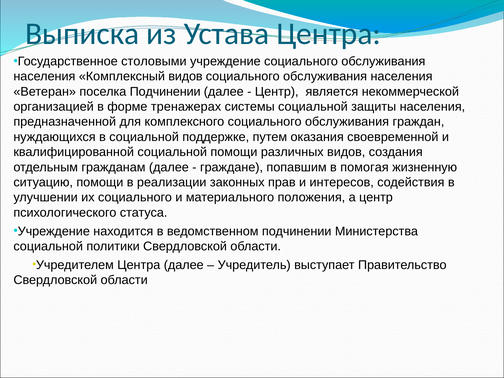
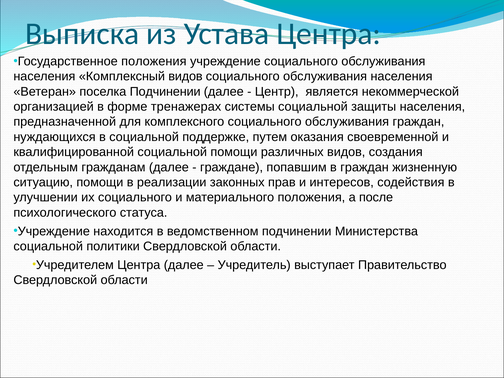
Государственное столовыми: столовыми -> положения (154, 61)
в помогая: помогая -> граждан (365, 167)
а центр: центр -> после (376, 197)
